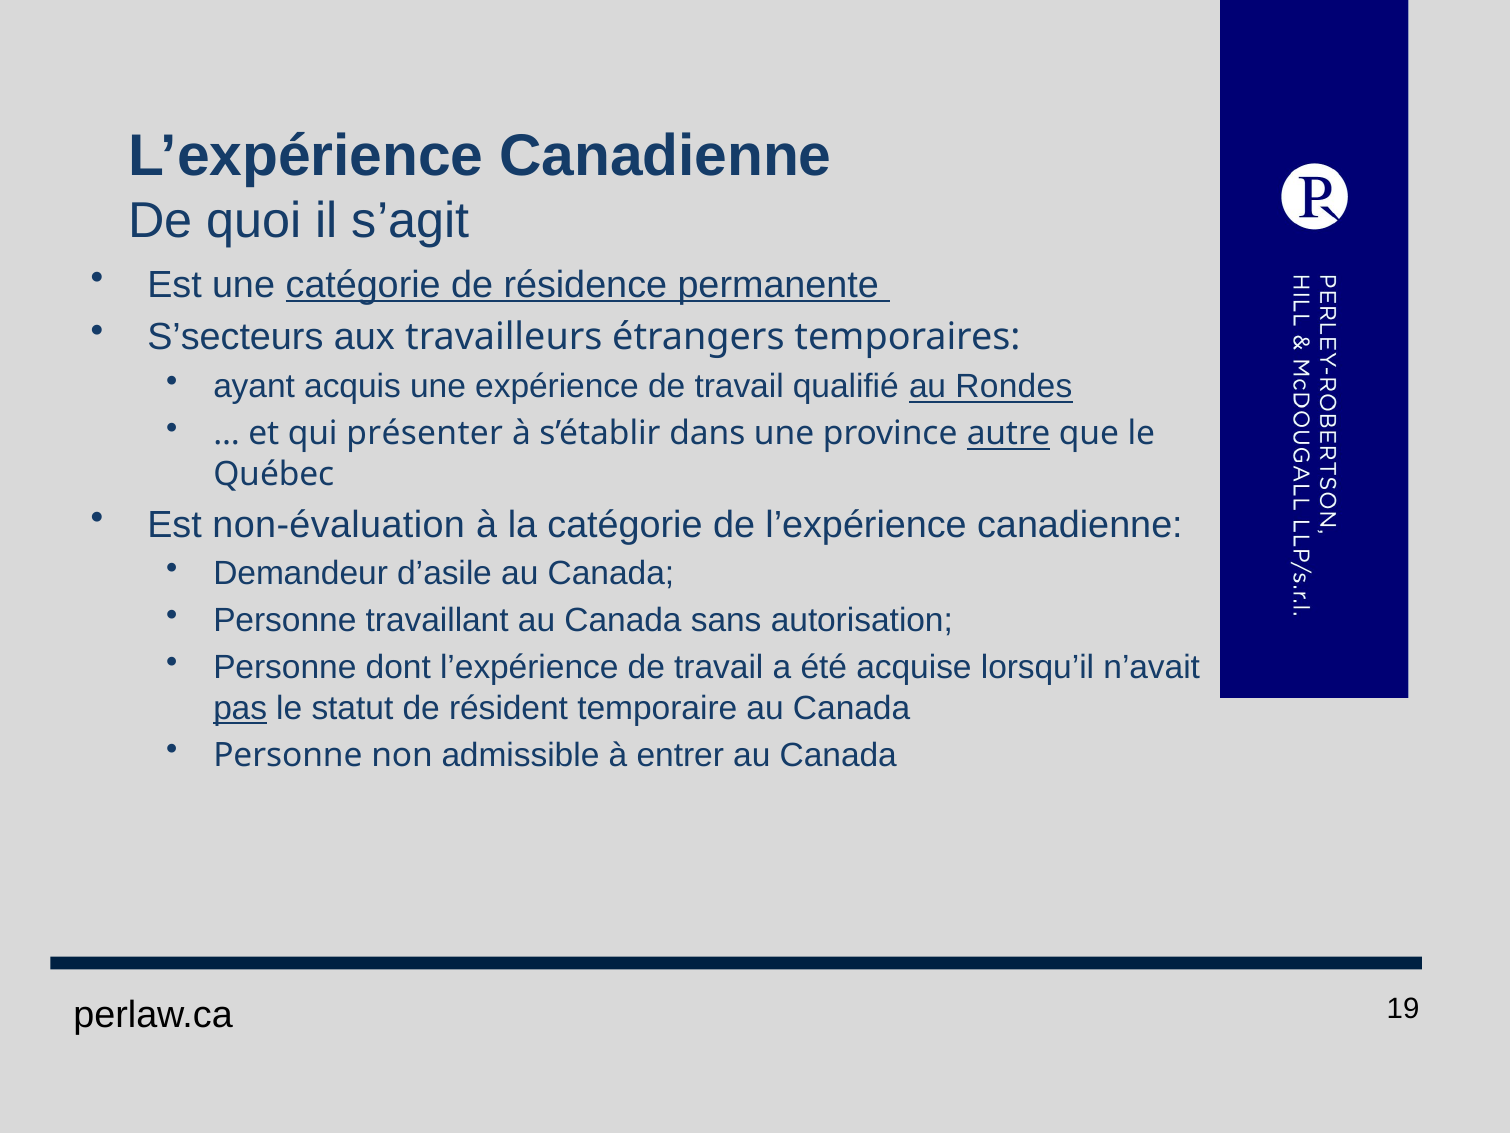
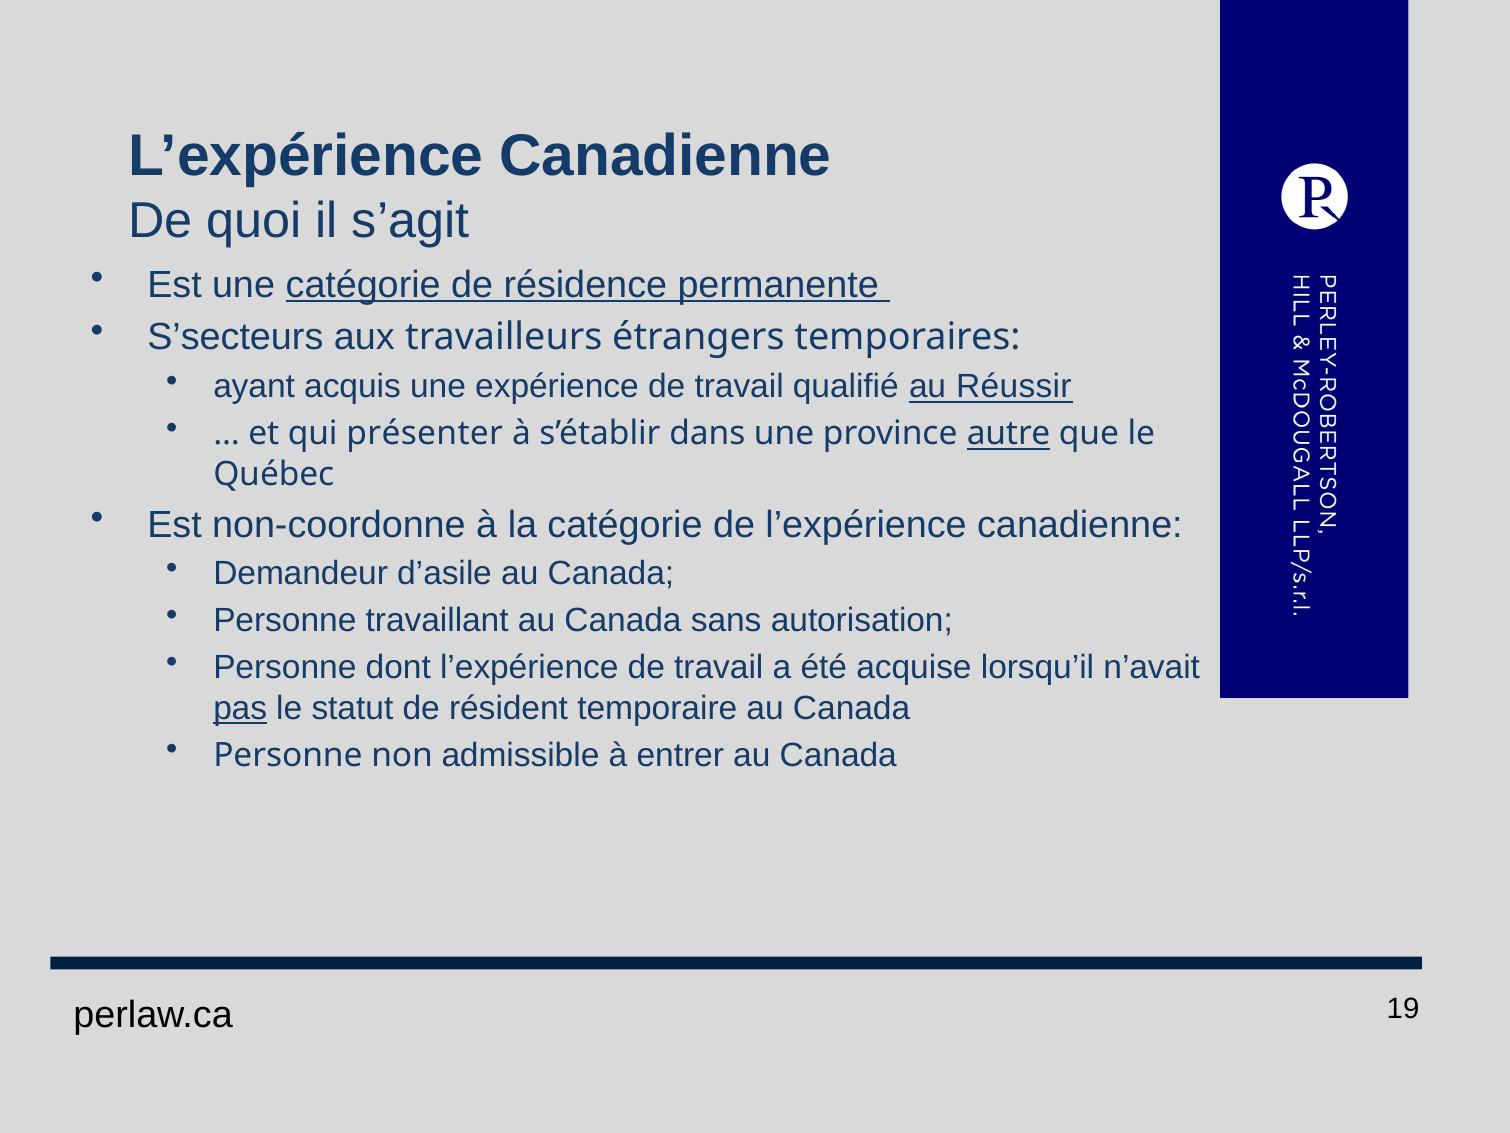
Rondes: Rondes -> Réussir (1014, 387)
non-évaluation: non-évaluation -> non-coordonne (339, 524)
